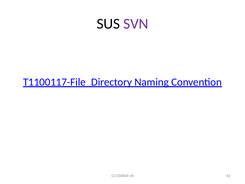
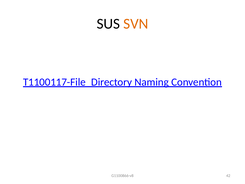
SVN colour: purple -> orange (136, 24)
